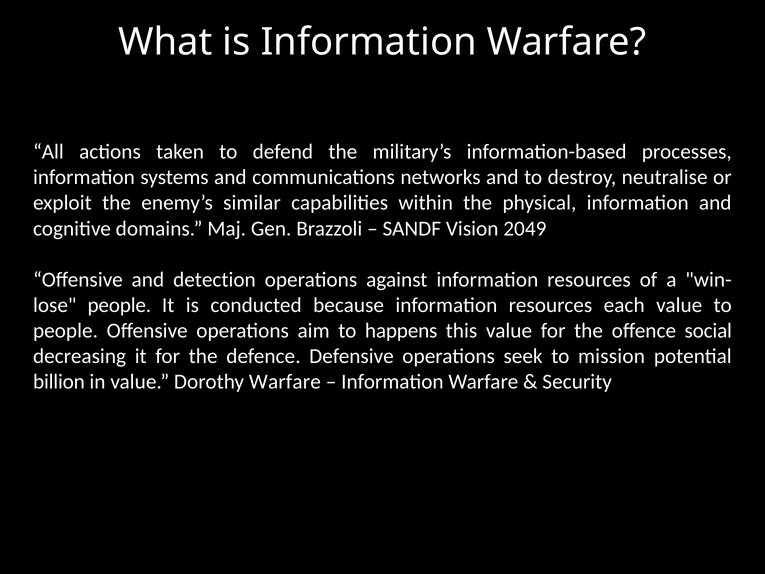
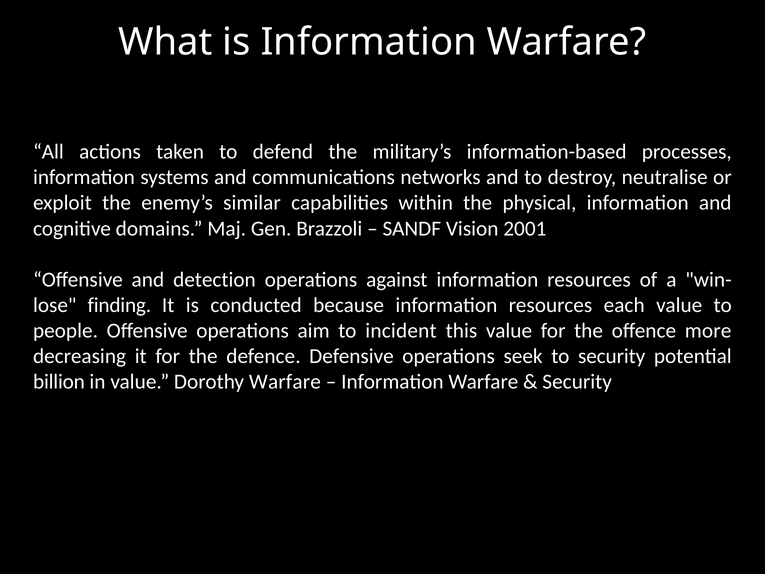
2049: 2049 -> 2001 (525, 228)
people: people -> finding (119, 305)
happens: happens -> incident (401, 330)
social: social -> more (708, 330)
to mission: mission -> security (612, 356)
